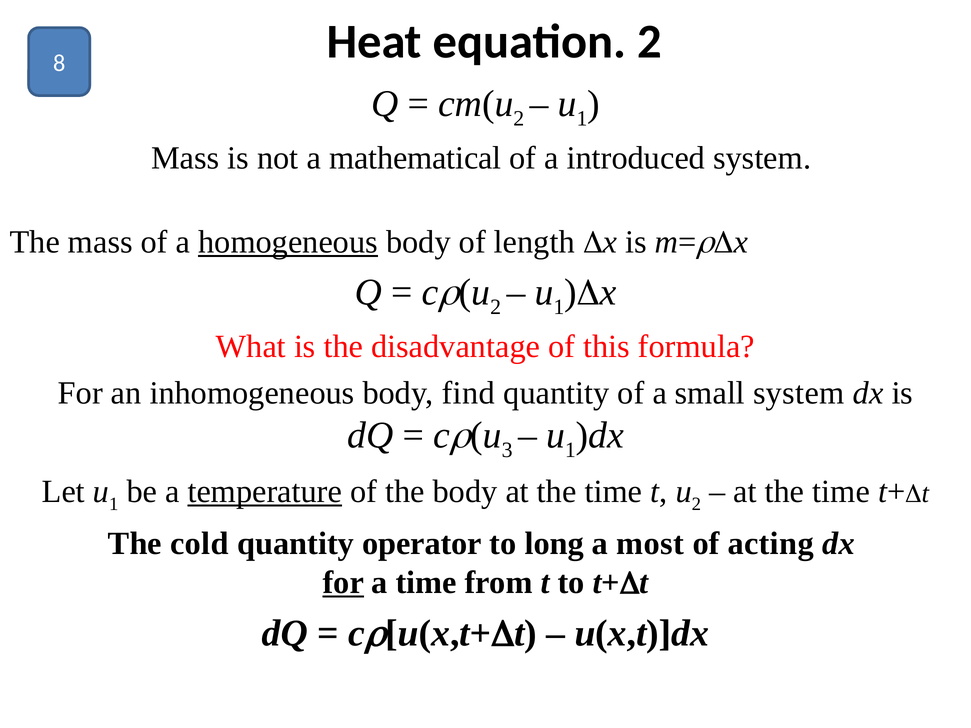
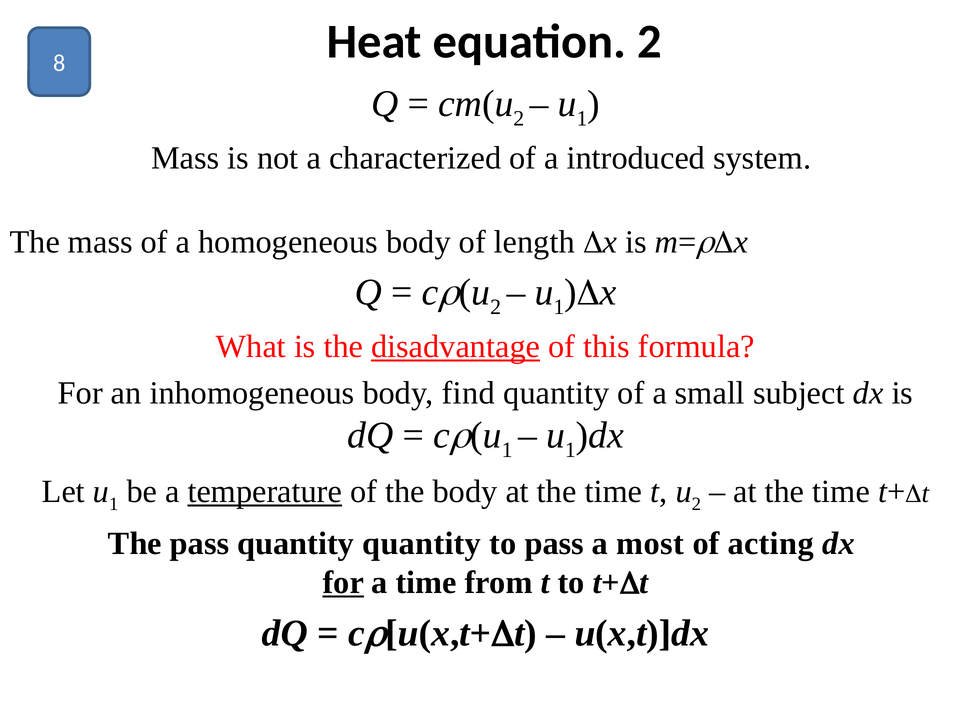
mathematical: mathematical -> characterized (415, 158)
homogeneous underline: present -> none (288, 242)
disadvantage underline: none -> present (456, 347)
small system: system -> subject (799, 393)
3: 3 -> 1 (507, 450)
The cold: cold -> pass (200, 544)
quantity operator: operator -> quantity (422, 544)
to long: long -> pass (554, 544)
